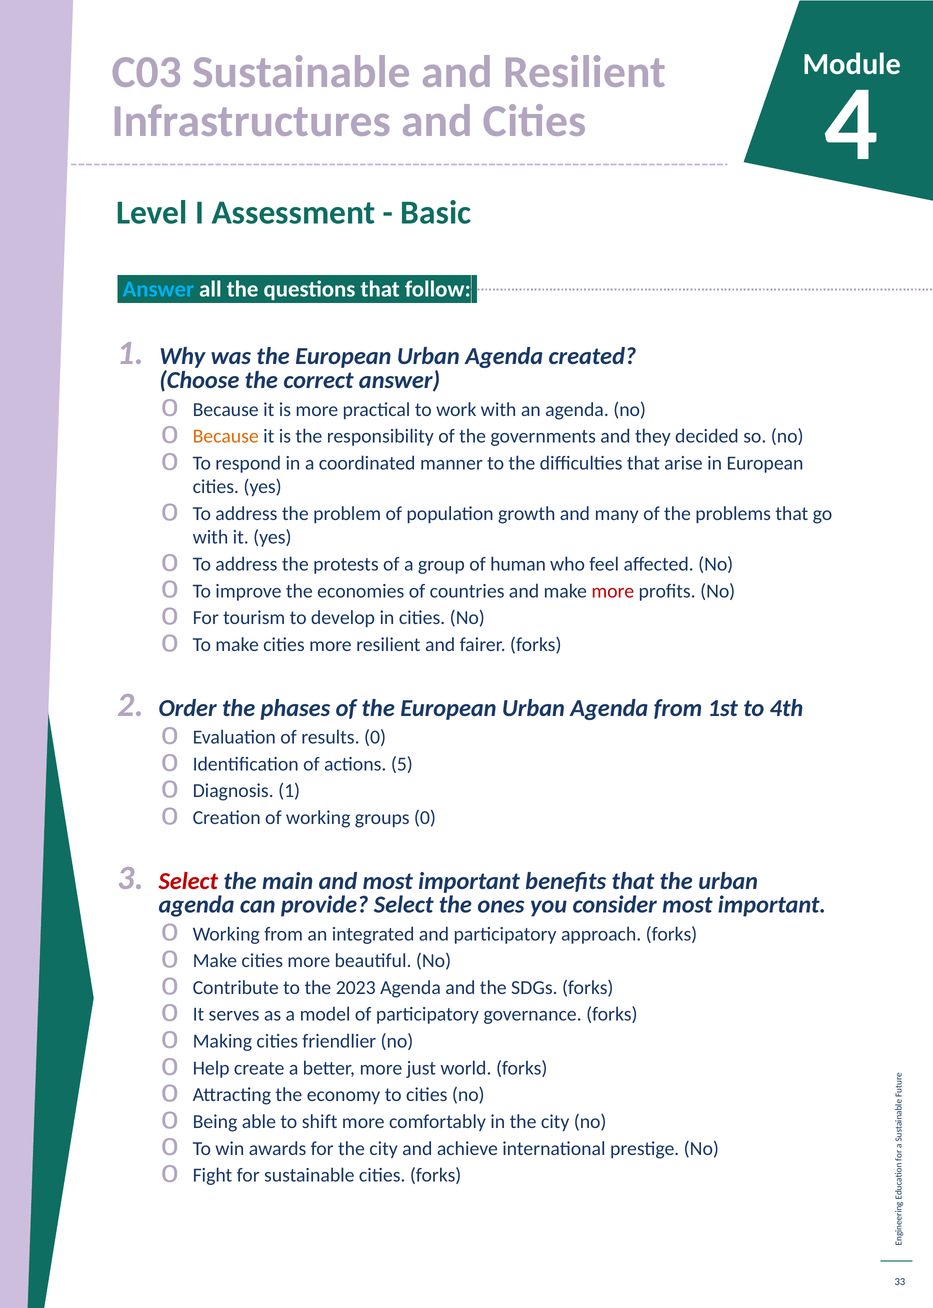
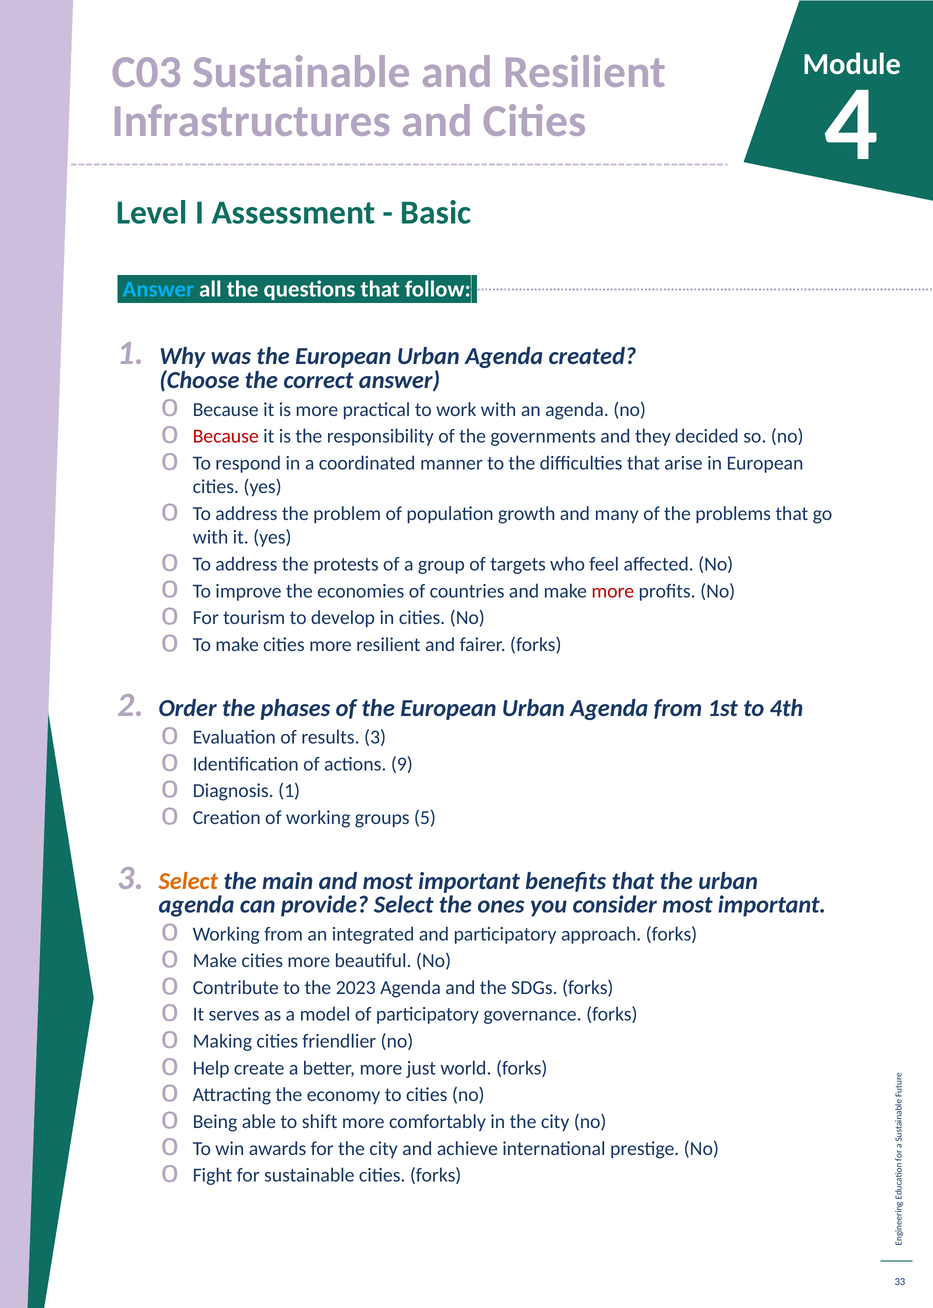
Because colour: orange -> red (226, 437)
human: human -> targets (518, 565)
results 0: 0 -> 3 (375, 738)
5: 5 -> 9 (402, 765)
groups 0: 0 -> 5 (425, 818)
Select colour: red -> orange (188, 882)
